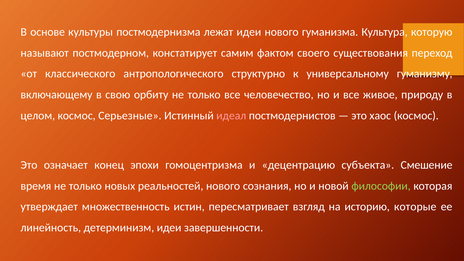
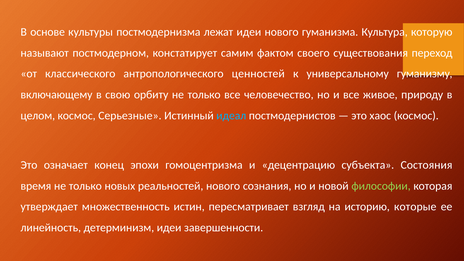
структурно: структурно -> ценностей (258, 74)
идеал colour: pink -> light blue (231, 116)
Смешение: Смешение -> Состояния (427, 165)
